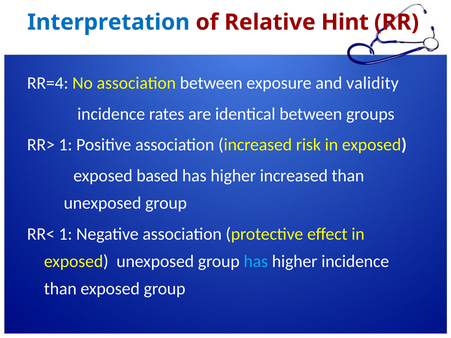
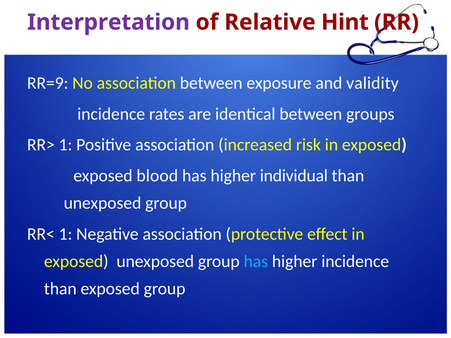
Interpretation colour: blue -> purple (108, 22)
RR=4: RR=4 -> RR=9 (48, 83)
based: based -> blood (157, 176)
higher increased: increased -> individual (294, 176)
